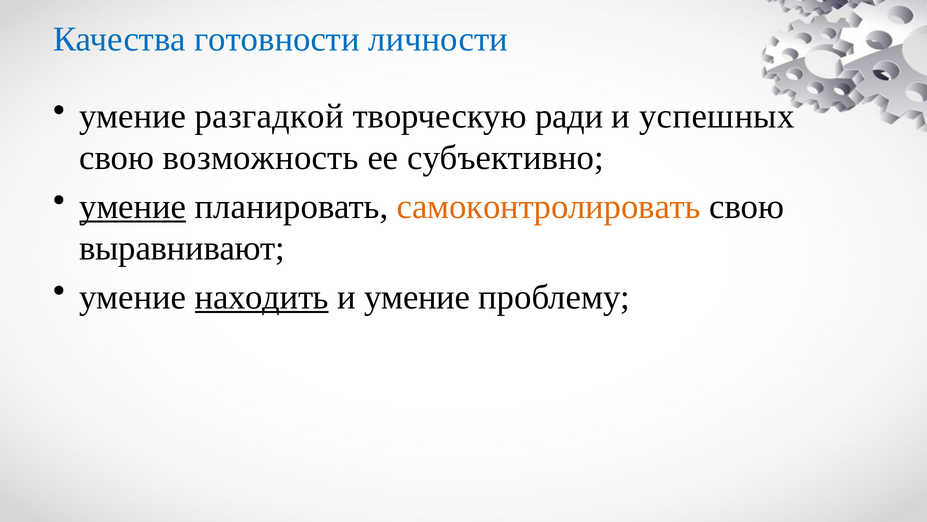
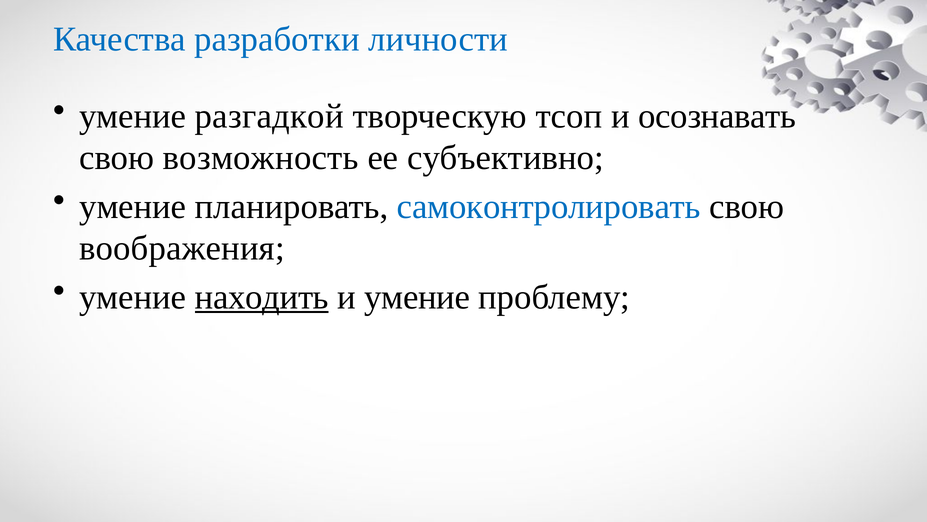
готовности: готовности -> разработки (277, 39)
ради: ради -> тсоп (569, 116)
успешных: успешных -> осознавать (717, 116)
умение underline: present -> none (133, 206)
самоконтролировать colour: orange -> blue (549, 206)
выравнивают: выравнивают -> воображения (182, 248)
